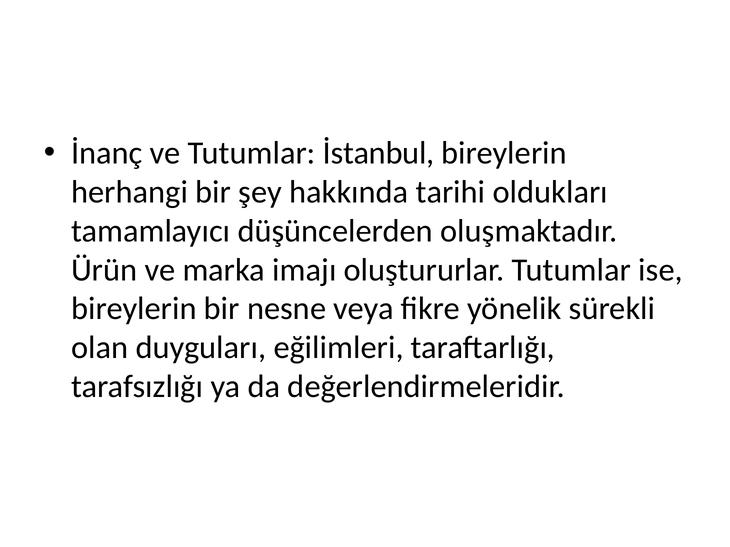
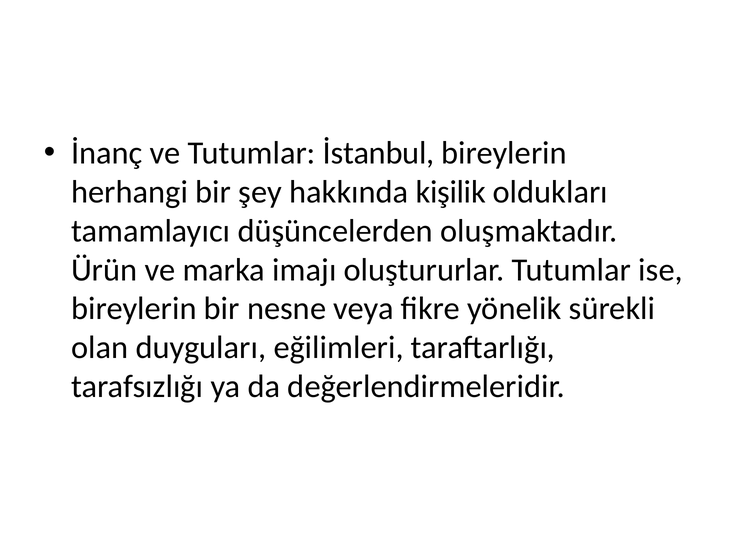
tarihi: tarihi -> kişilik (451, 192)
